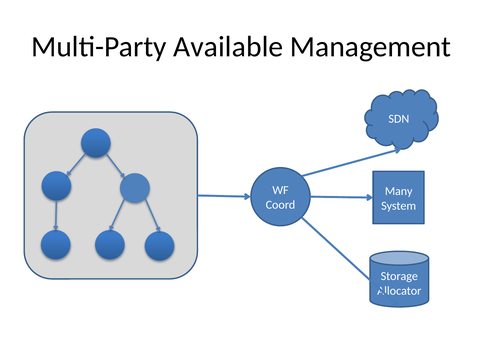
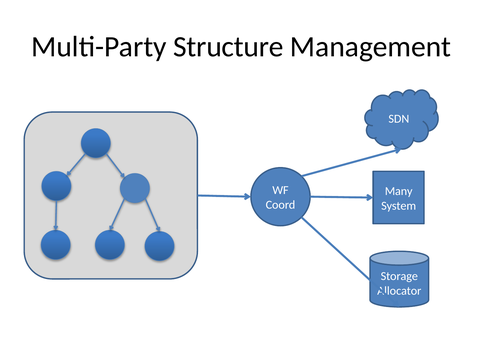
Available: Available -> Structure (228, 47)
